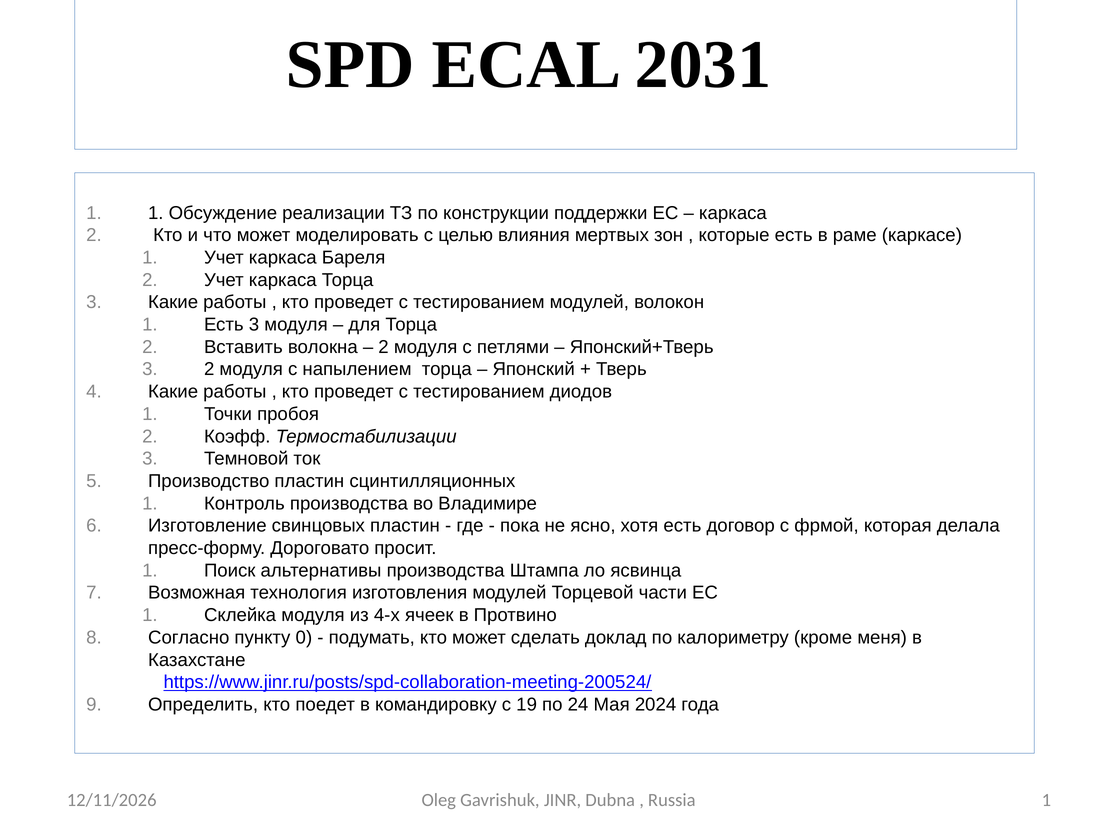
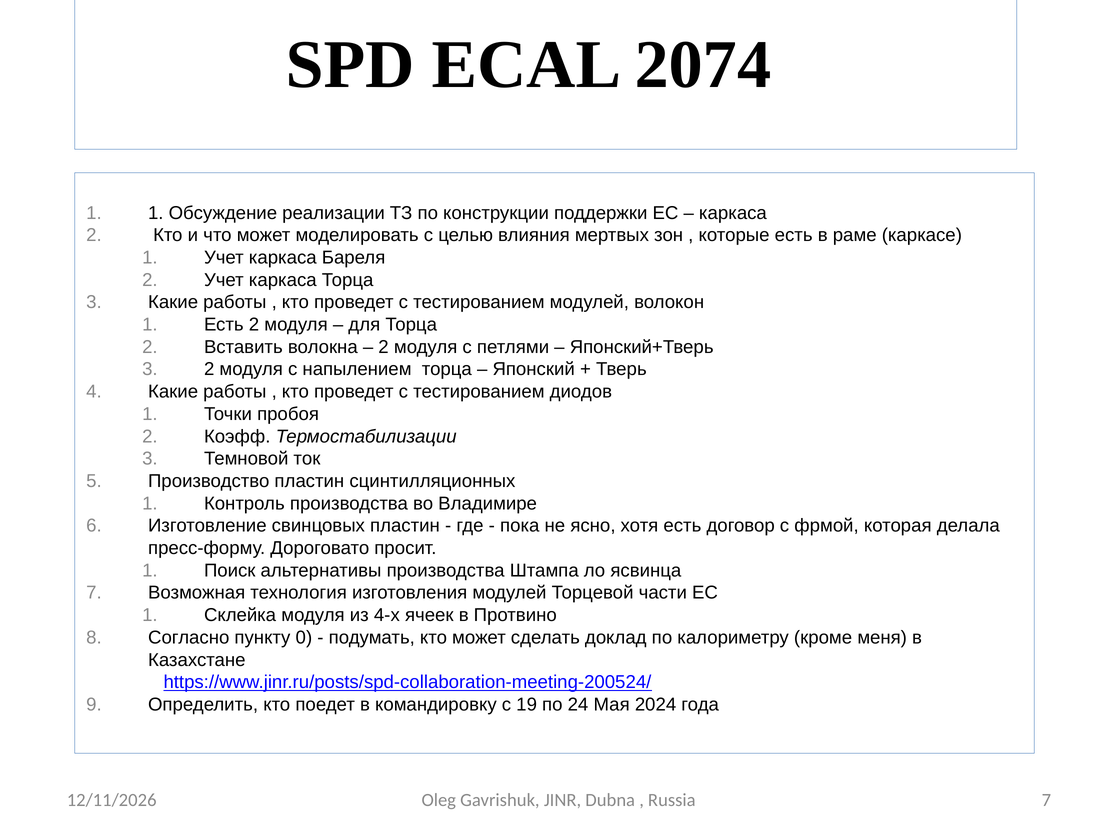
2031: 2031 -> 2074 (703, 65)
Есть 3: 3 -> 2 (254, 325)
1: 1 -> 7 (1046, 801)
